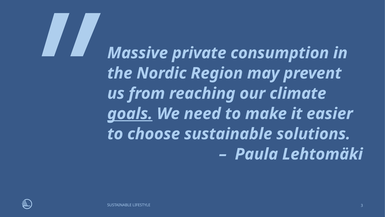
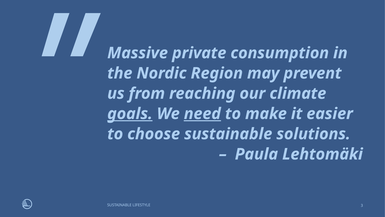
need underline: none -> present (202, 114)
